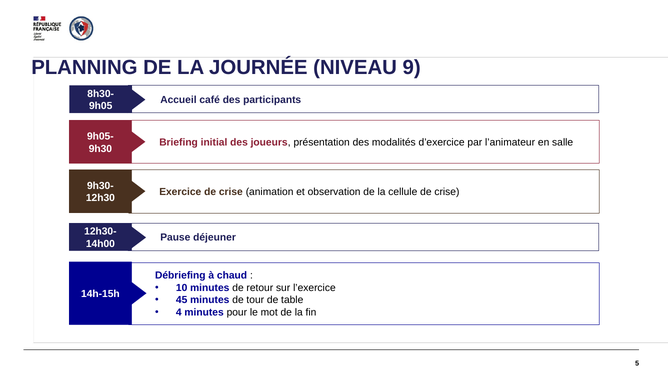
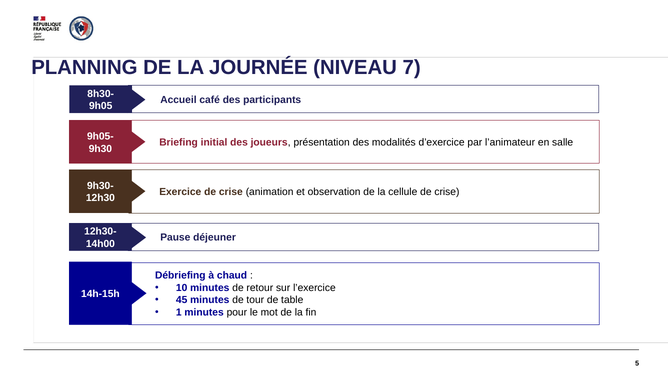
9: 9 -> 7 (412, 67)
4: 4 -> 1 (179, 312)
